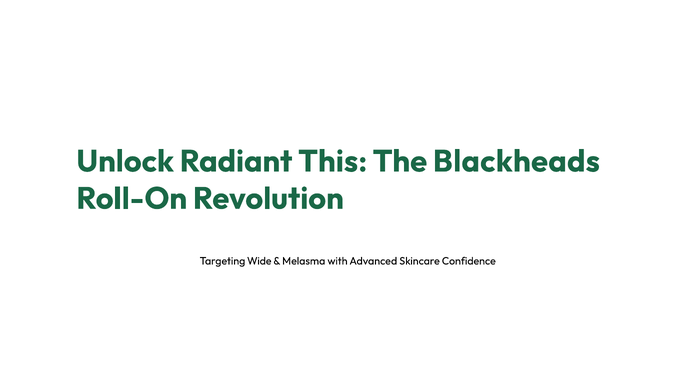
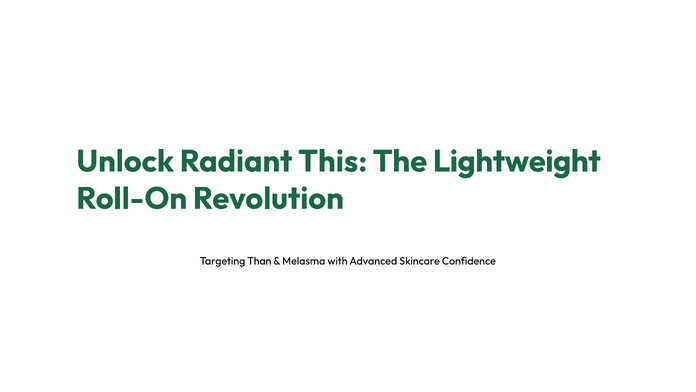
Blackheads: Blackheads -> Lightweight (517, 161)
Wide: Wide -> Than (259, 261)
